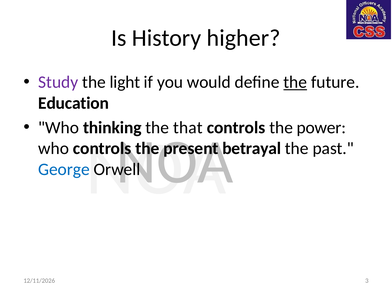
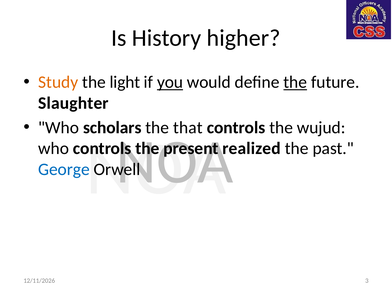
Study colour: purple -> orange (58, 82)
you underline: none -> present (170, 82)
Education: Education -> Slaughter (73, 103)
thinking: thinking -> scholars (112, 128)
power: power -> wujud (321, 128)
betrayal: betrayal -> realized (252, 148)
